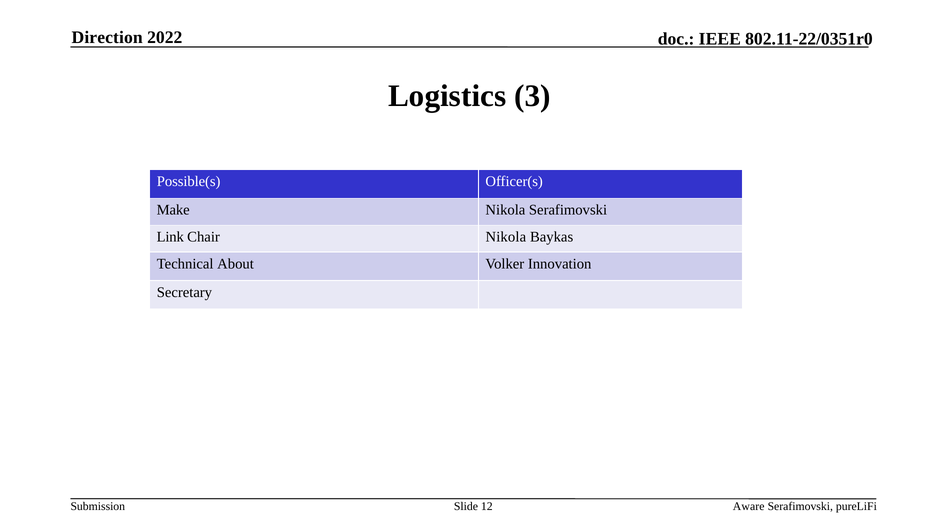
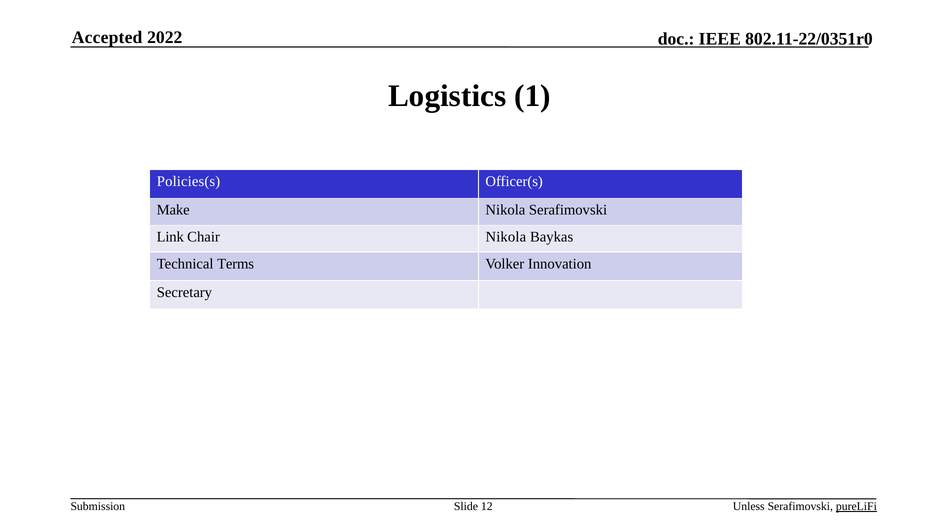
Direction: Direction -> Accepted (107, 37)
3: 3 -> 1 (532, 96)
Possible(s: Possible(s -> Policies(s (189, 182)
About: About -> Terms (236, 264)
Aware: Aware -> Unless (749, 507)
pureLiFi underline: none -> present (856, 507)
